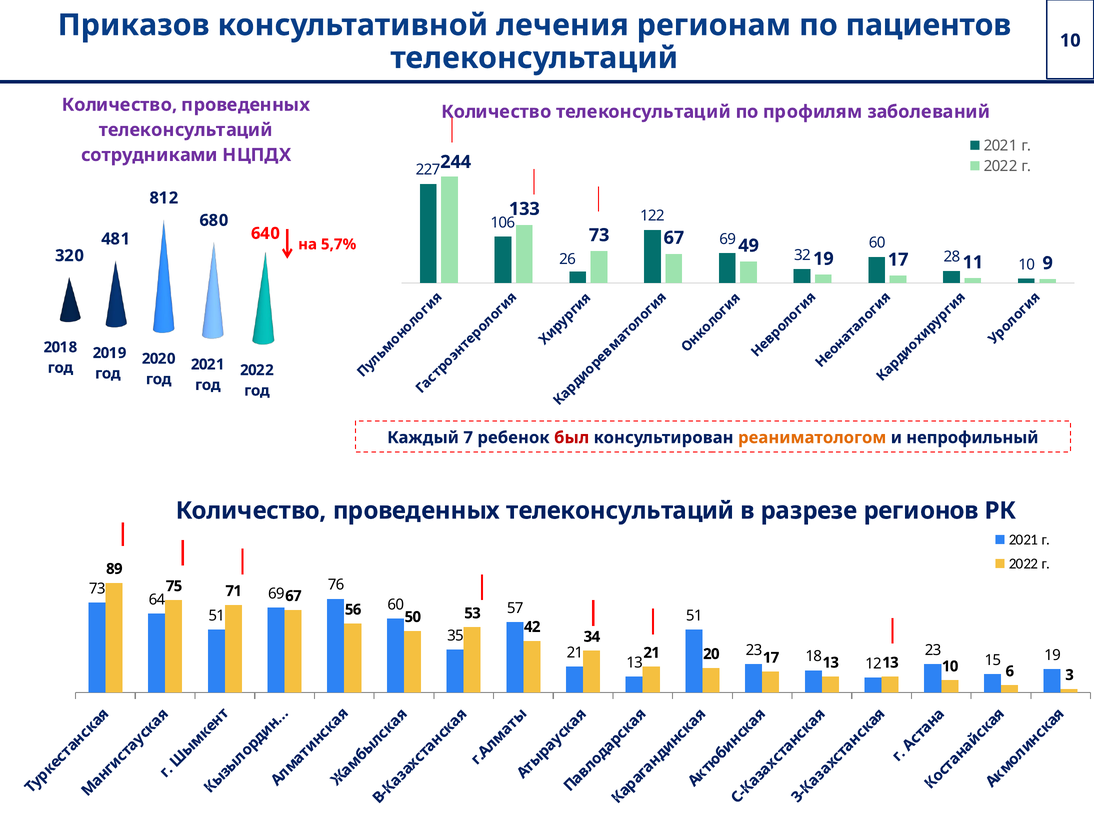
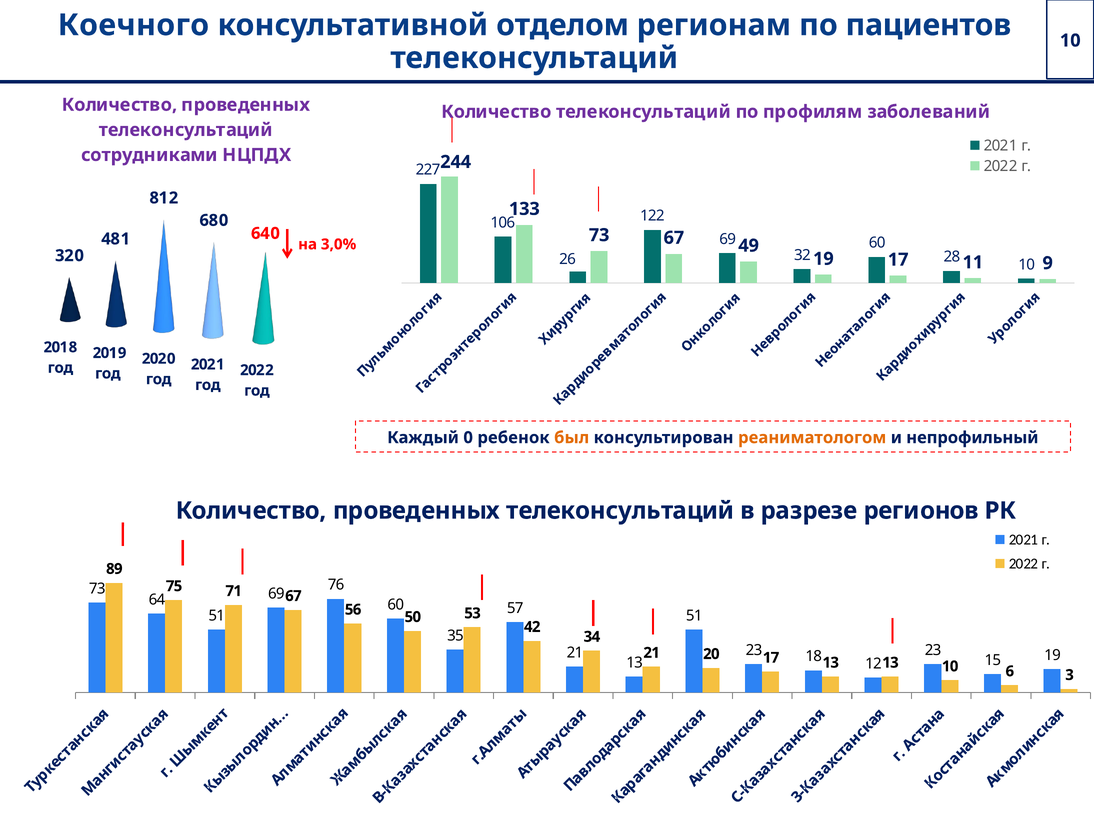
Приказов: Приказов -> Коечного (133, 25)
лечения: лечения -> отделом (563, 25)
5,7%: 5,7% -> 3,0% (339, 244)
7: 7 -> 0 (468, 437)
был colour: red -> orange (572, 437)
